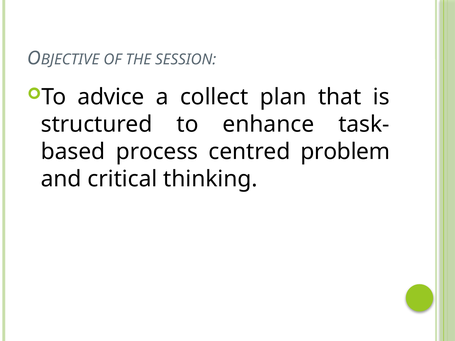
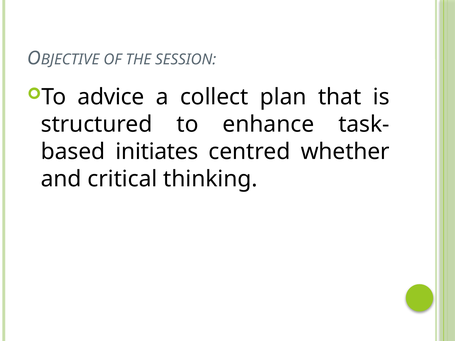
process: process -> initiates (157, 152)
problem: problem -> whether (345, 152)
